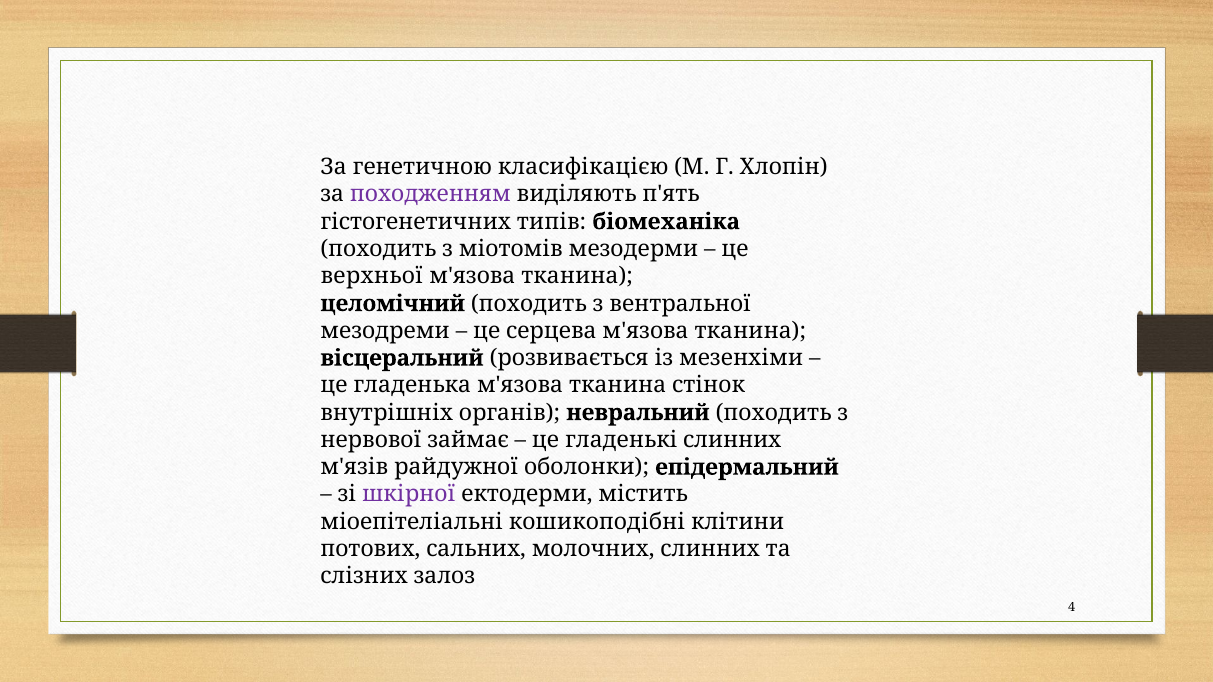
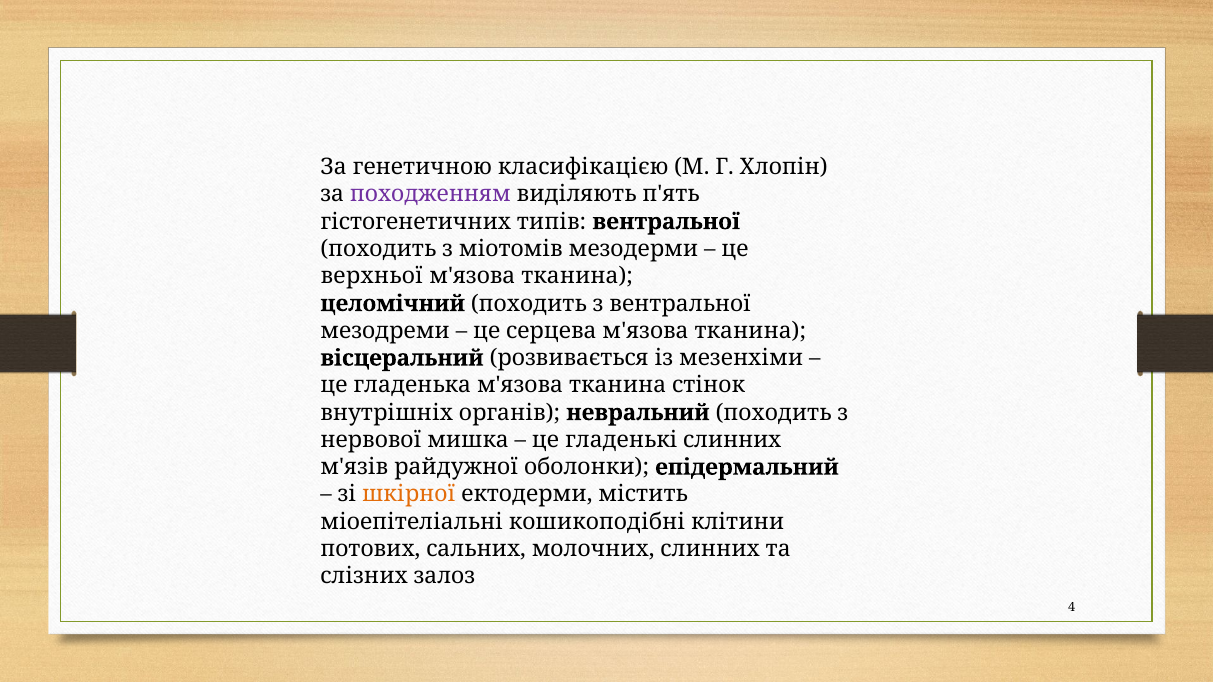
типів біомеханіка: біомеханіка -> вентральної (666, 222)
займає: займає -> мишка (468, 440)
шкірної colour: purple -> orange (409, 495)
